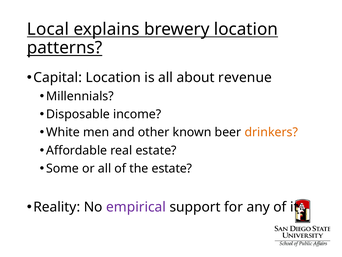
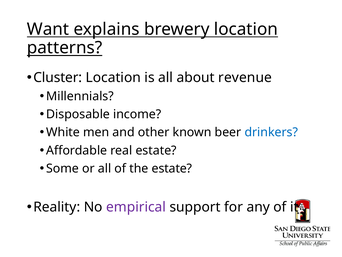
Local: Local -> Want (48, 29)
Capital: Capital -> Cluster (58, 77)
drinkers colour: orange -> blue (271, 132)
